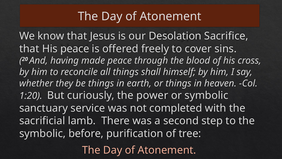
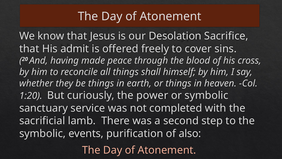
His peace: peace -> admit (75, 49)
before: before -> events (86, 133)
tree: tree -> also (190, 133)
